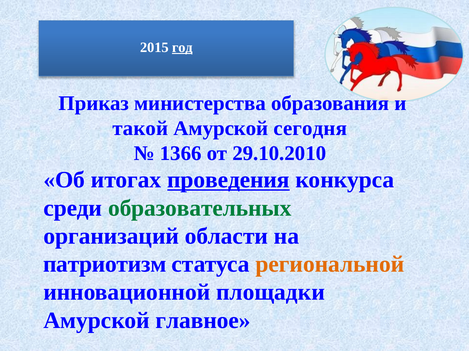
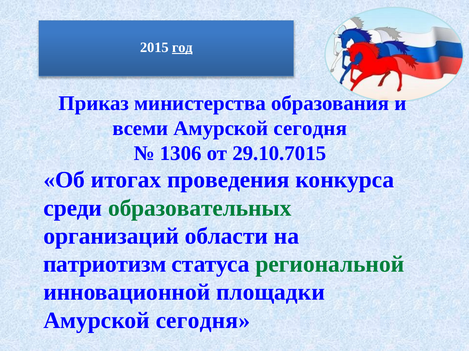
такой: такой -> всеми (140, 129)
1366: 1366 -> 1306 (181, 154)
29.10.2010: 29.10.2010 -> 29.10.7015 (279, 154)
проведения underline: present -> none (228, 180)
региональной colour: orange -> green (330, 265)
главное: главное -> сегодня (203, 321)
